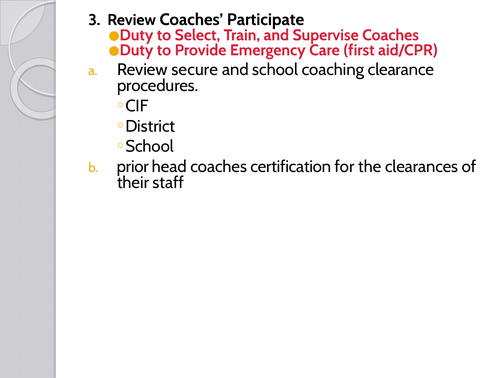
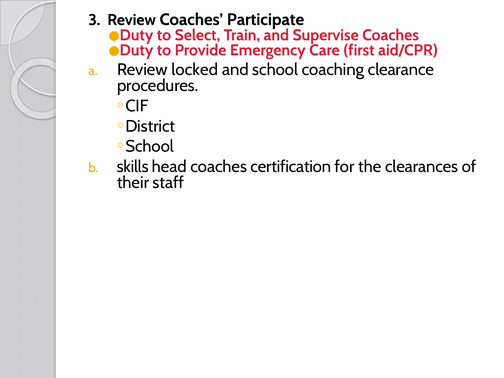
secure: secure -> locked (195, 70)
prior: prior -> skills (133, 167)
